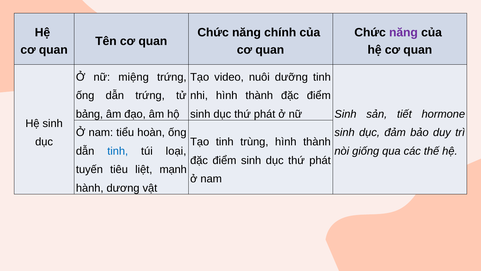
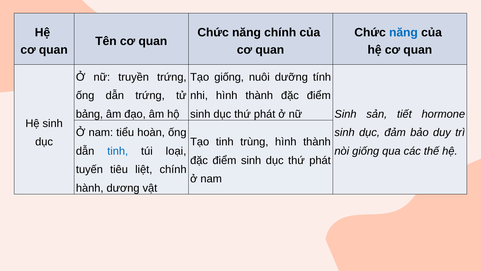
năng colour: purple -> blue (403, 32)
miệng: miệng -> truyền (134, 77)
Tạo video: video -> giống (229, 77)
dưỡng tinh: tinh -> tính (322, 77)
liệt mạnh: mạnh -> chính (173, 169)
